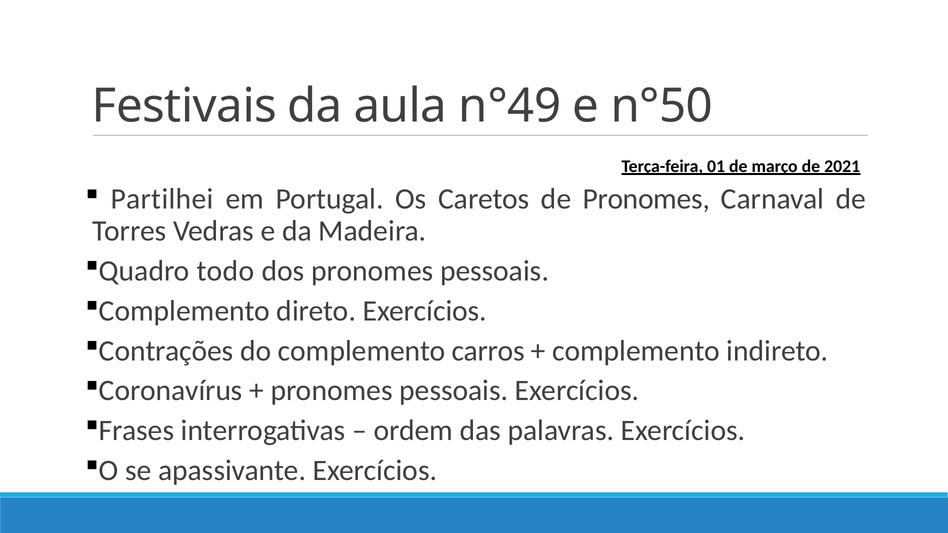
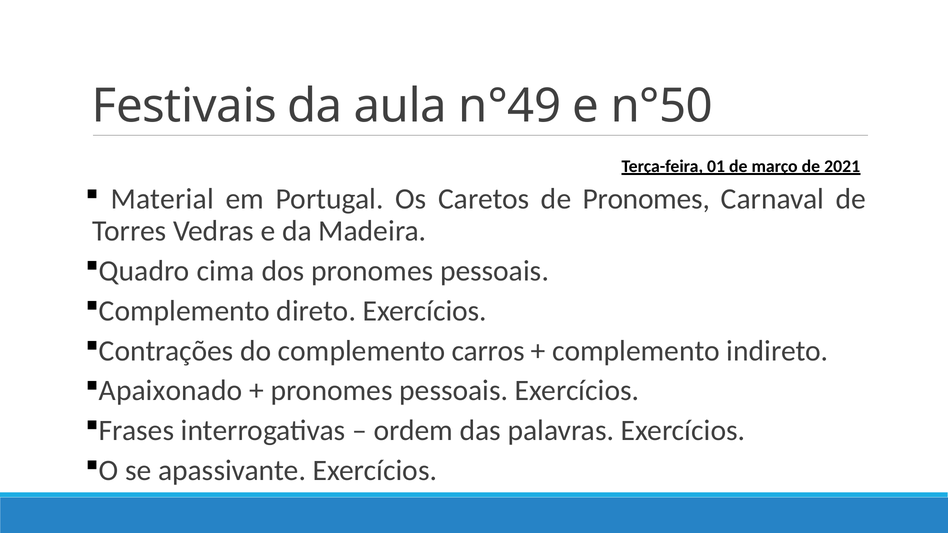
Partilhei: Partilhei -> Material (162, 199)
todo: todo -> cima (226, 271)
Coronavírus: Coronavírus -> Apaixonado (171, 391)
